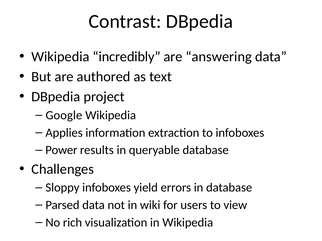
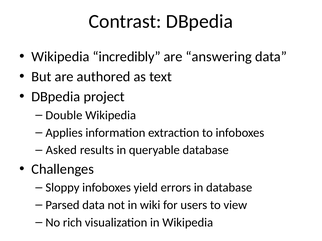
Google: Google -> Double (64, 115)
Power: Power -> Asked (61, 150)
